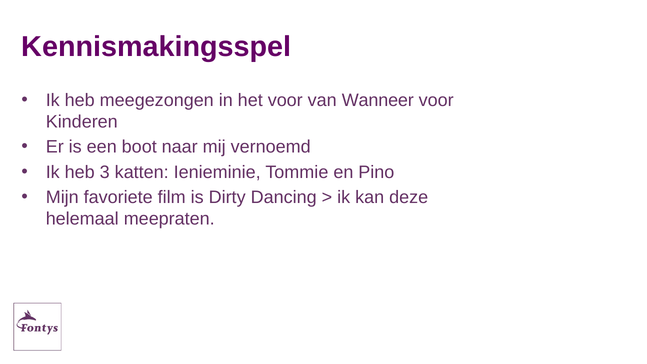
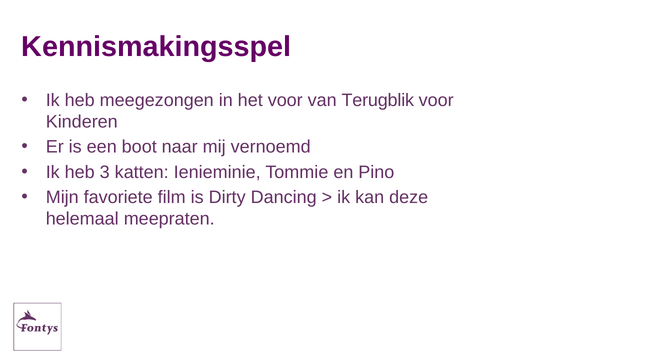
Wanneer: Wanneer -> Terugblik (378, 100)
